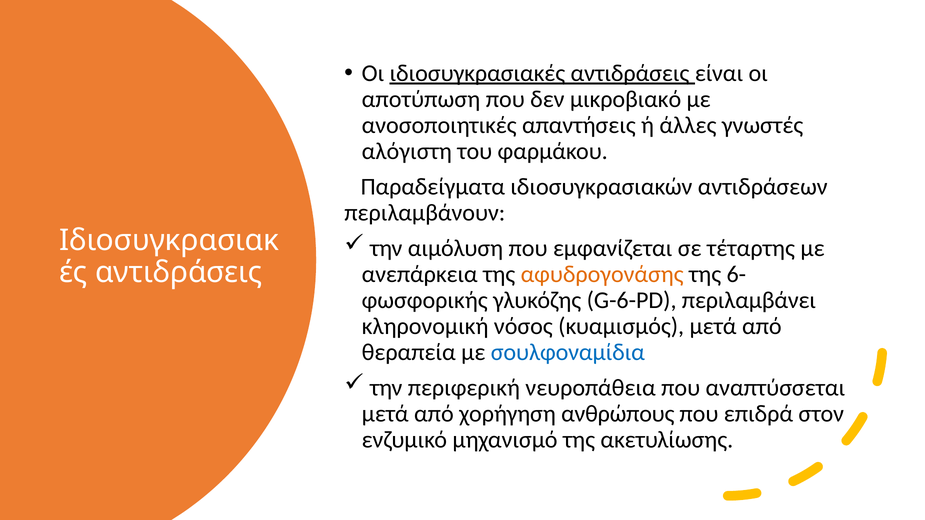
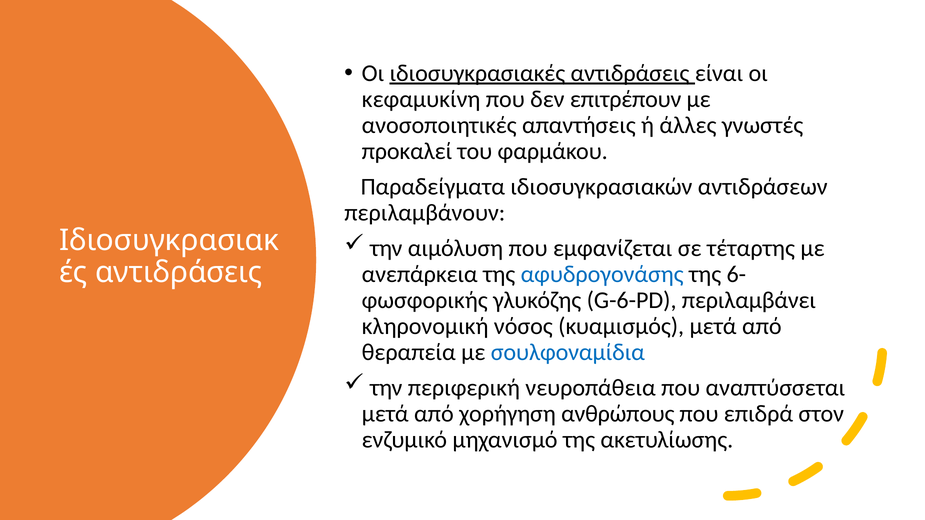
αποτύπωση: αποτύπωση -> κεφαμυκίνη (421, 99)
μικροβιακό: μικροβιακό -> επιτρέπουν (626, 99)
αλόγιστη: αλόγιστη -> προκαλεί (407, 151)
αφυδρογονάσης colour: orange -> blue (602, 274)
